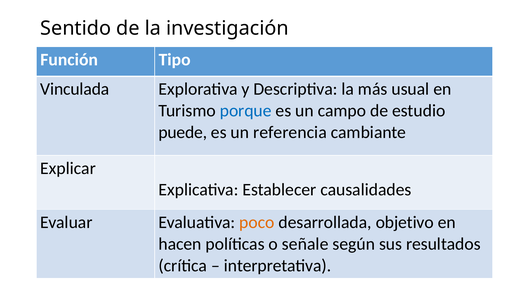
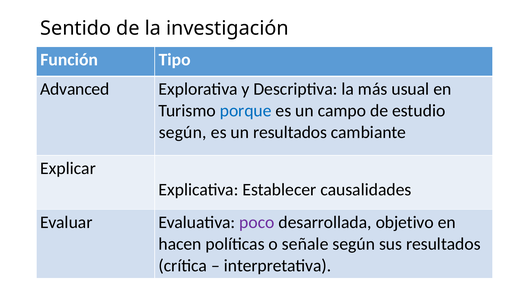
Vinculada: Vinculada -> Advanced (75, 89)
puede: puede -> según (183, 132)
un referencia: referencia -> resultados (290, 132)
poco colour: orange -> purple (257, 223)
